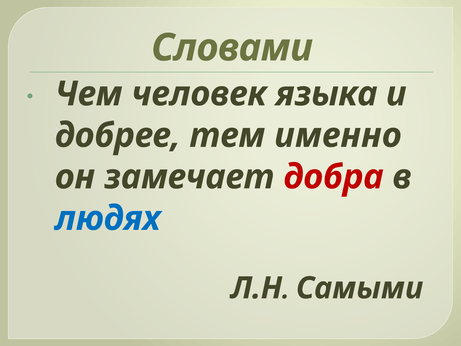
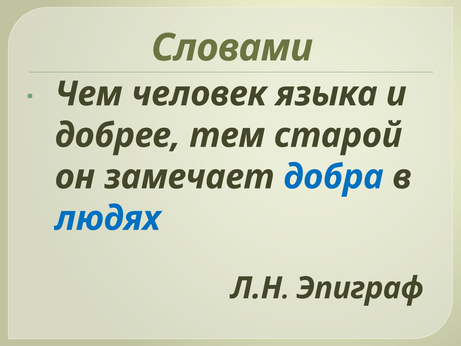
именно: именно -> старой (338, 135)
добра colour: red -> blue (334, 177)
Самыми: Самыми -> Эпиграф (360, 288)
